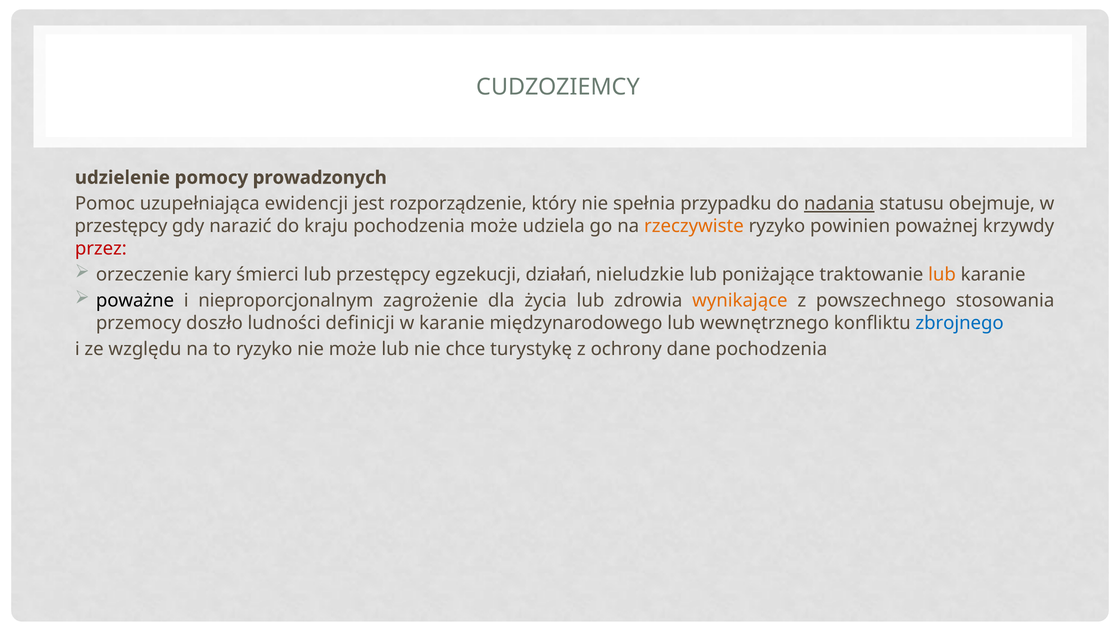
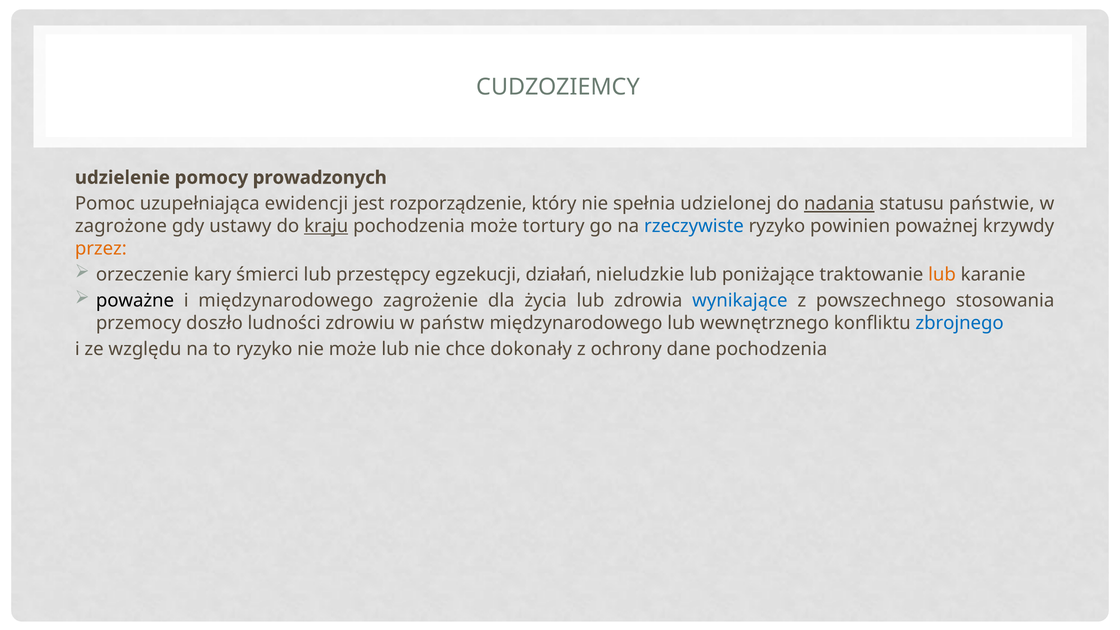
przypadku: przypadku -> udzielonej (726, 204)
obejmuje: obejmuje -> państwie (992, 204)
przestępcy: przestępcy -> zagrożone (121, 226)
narazić: narazić -> ustawy (240, 226)
kraju underline: none -> present (326, 226)
udziela: udziela -> tortury (554, 226)
rzeczywiste colour: orange -> blue (694, 226)
przez colour: red -> orange (101, 248)
i nieproporcjonalnym: nieproporcjonalnym -> międzynarodowego (286, 301)
wynikające colour: orange -> blue (740, 301)
definicji: definicji -> zdrowiu (360, 323)
w karanie: karanie -> państw (452, 323)
turystykę: turystykę -> dokonały (531, 349)
